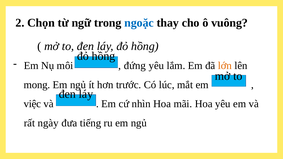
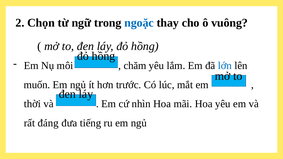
đứng: đứng -> chăm (135, 66)
lớn colour: orange -> blue (225, 66)
mong: mong -> muốn (37, 85)
việc: việc -> thời (32, 104)
ngày: ngày -> đáng (48, 123)
